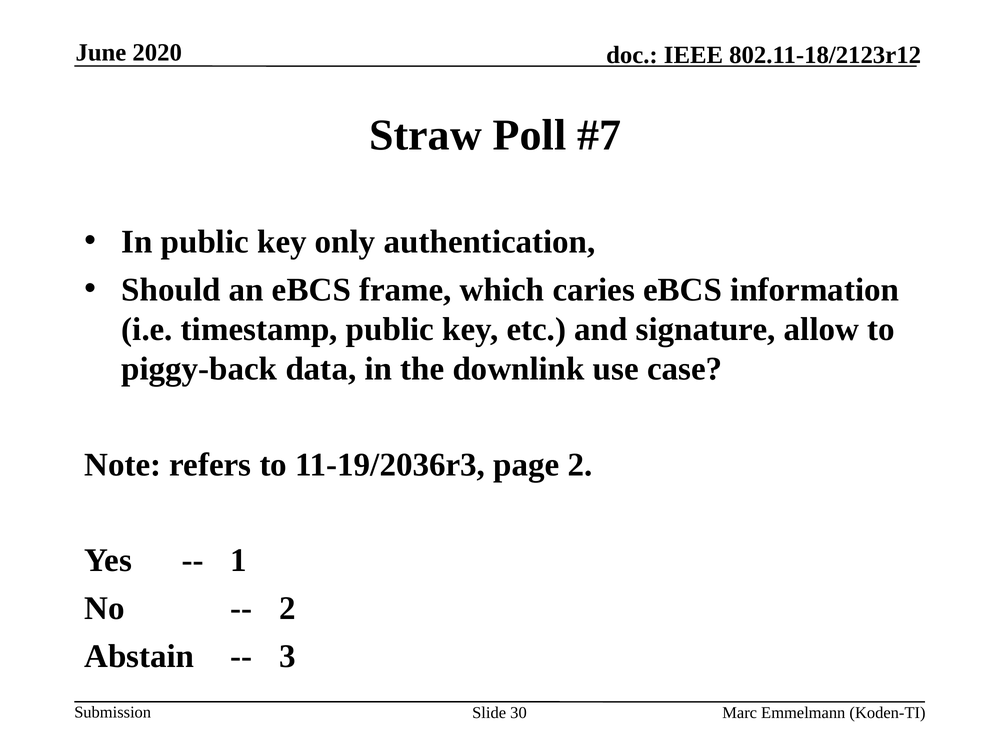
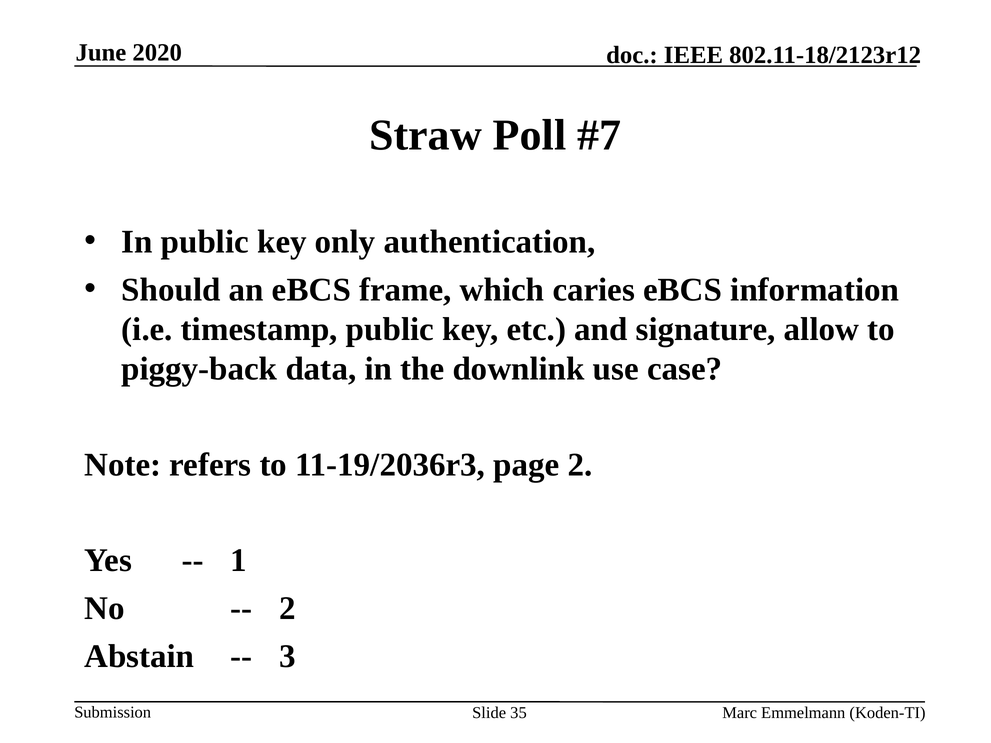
30: 30 -> 35 (519, 713)
